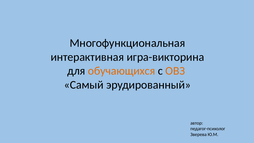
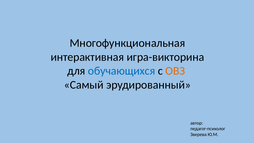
обучающихся colour: orange -> blue (122, 71)
